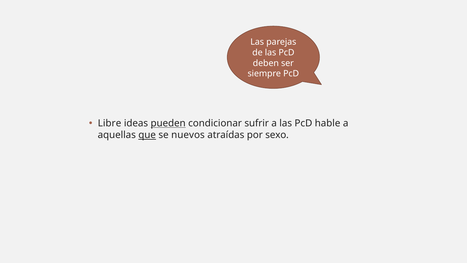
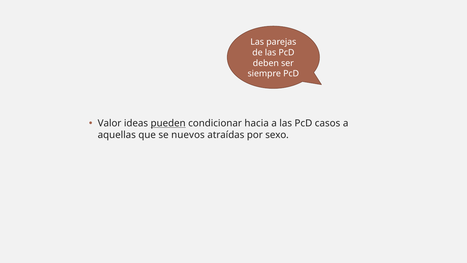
Libre: Libre -> Valor (110, 123)
sufrir: sufrir -> hacia (257, 123)
hable: hable -> casos (328, 123)
que underline: present -> none (147, 135)
